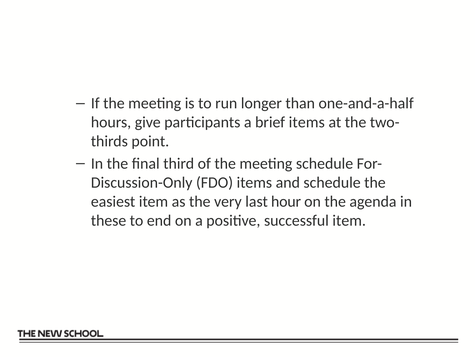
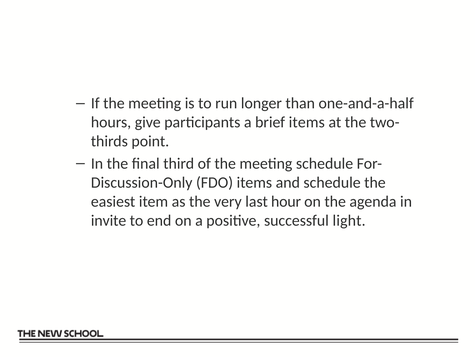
these: these -> invite (109, 220)
successful item: item -> light (349, 220)
